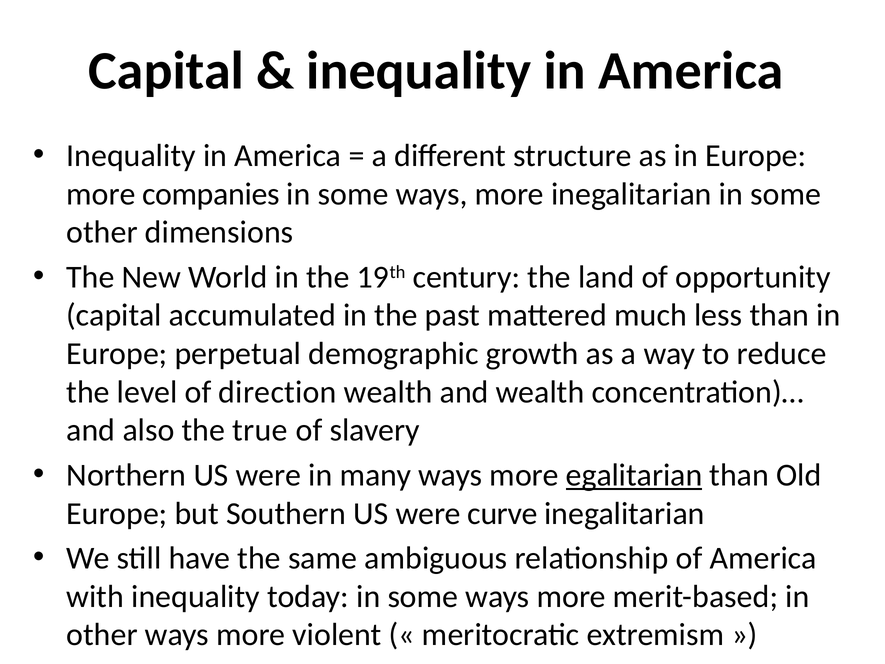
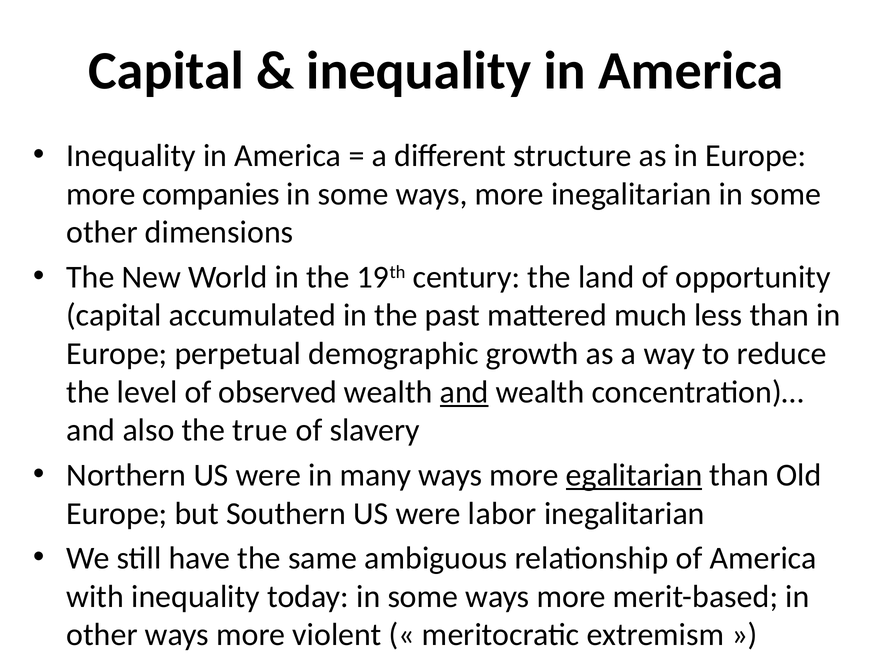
direction: direction -> observed (278, 392)
and underline: none -> present (464, 392)
curve: curve -> labor (502, 513)
